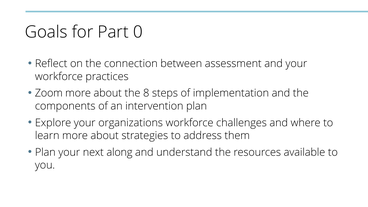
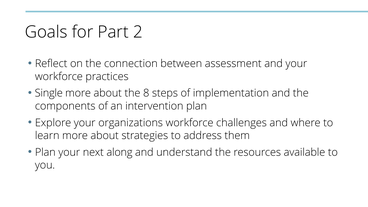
0: 0 -> 2 (138, 32)
Zoom: Zoom -> Single (49, 93)
